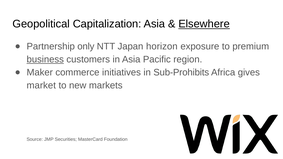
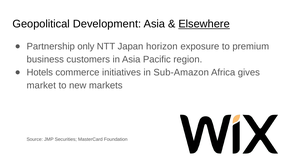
Capitalization: Capitalization -> Development (107, 24)
business underline: present -> none (45, 60)
Maker: Maker -> Hotels (40, 73)
Sub-Prohibits: Sub-Prohibits -> Sub-Amazon (181, 73)
